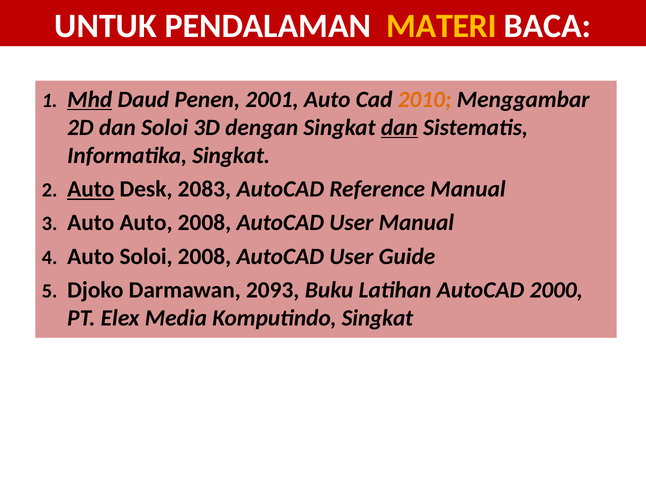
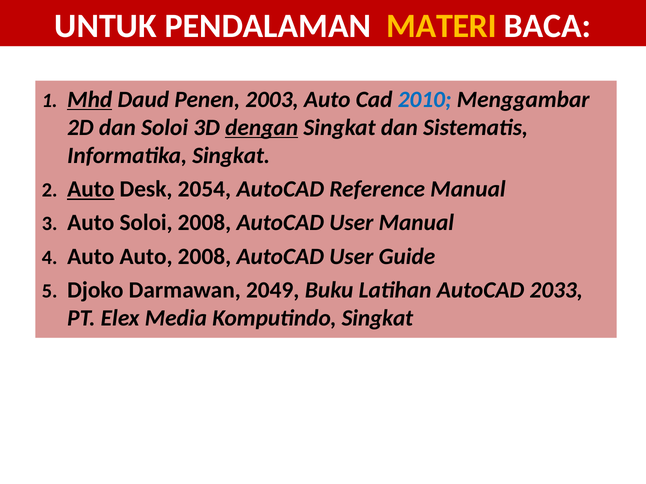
2001: 2001 -> 2003 (272, 100)
2010 colour: orange -> blue (425, 100)
dengan underline: none -> present (262, 128)
dan underline: present -> none (399, 128)
2083: 2083 -> 2054 (204, 189)
Auto Auto: Auto -> Soloi (146, 223)
Auto Soloi: Soloi -> Auto (146, 257)
2093: 2093 -> 2049 (273, 290)
2000: 2000 -> 2033 (556, 290)
